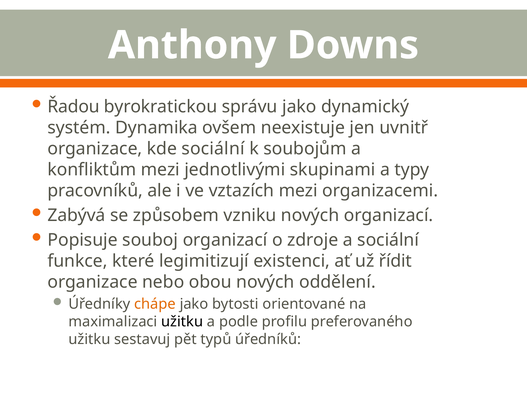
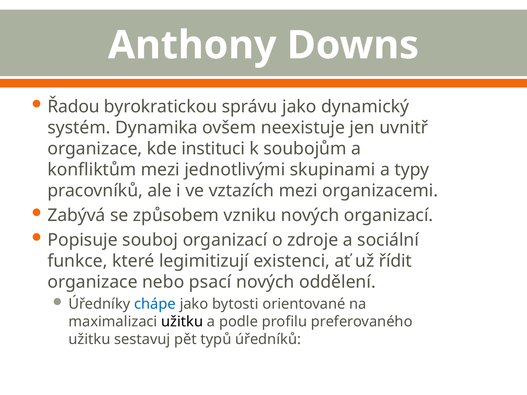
kde sociální: sociální -> instituci (213, 149)
obou: obou -> psací (210, 282)
chápe colour: orange -> blue (155, 304)
